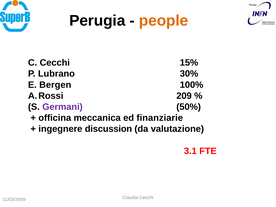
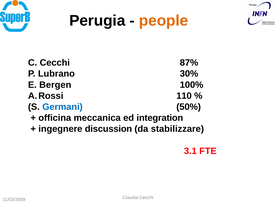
15%: 15% -> 87% (189, 63)
209: 209 -> 110 (184, 96)
Germani colour: purple -> blue (62, 107)
finanziarie: finanziarie -> integration (160, 118)
valutazione: valutazione -> stabilizzare (177, 129)
